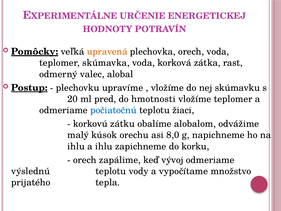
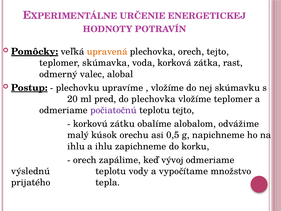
orech voda: voda -> tejto (218, 52)
do hmotnosti: hmotnosti -> plechovka (153, 99)
počiatočnú colour: blue -> purple (113, 110)
teplotu žiaci: žiaci -> tejto (183, 110)
8,0: 8,0 -> 0,5 (173, 135)
